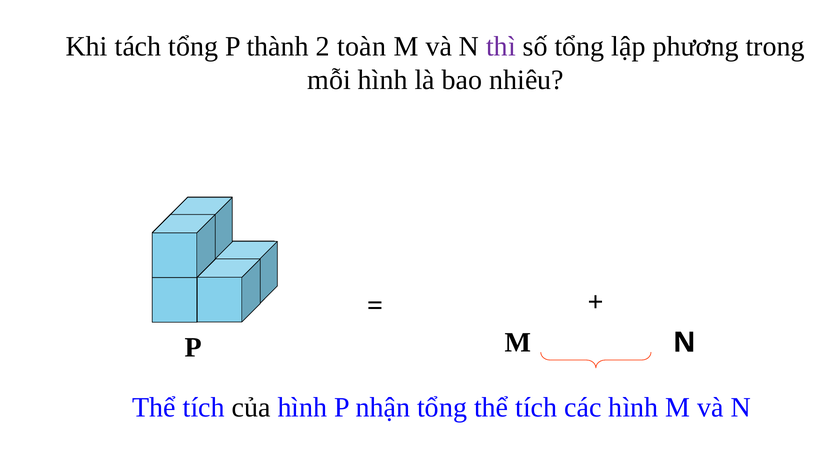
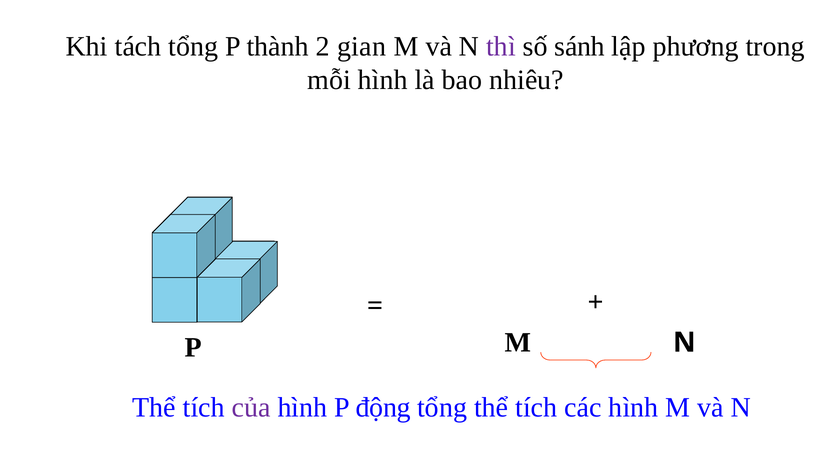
toàn: toàn -> gian (362, 46)
số tổng: tổng -> sánh (580, 46)
của colour: black -> purple (251, 407)
nhận: nhận -> động (383, 407)
